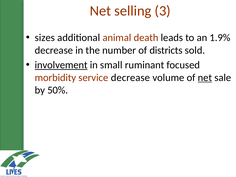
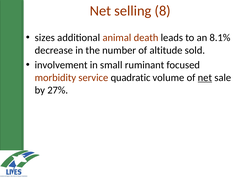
3: 3 -> 8 (163, 11)
1.9%: 1.9% -> 8.1% (220, 38)
districts: districts -> altitude (166, 50)
involvement underline: present -> none (61, 65)
service decrease: decrease -> quadratic (131, 78)
50%: 50% -> 27% (58, 90)
